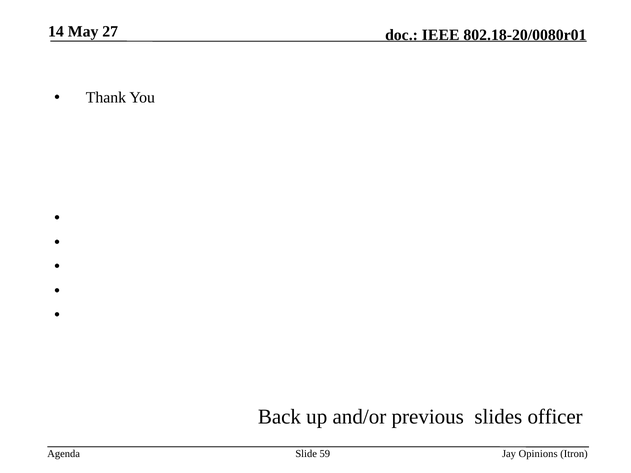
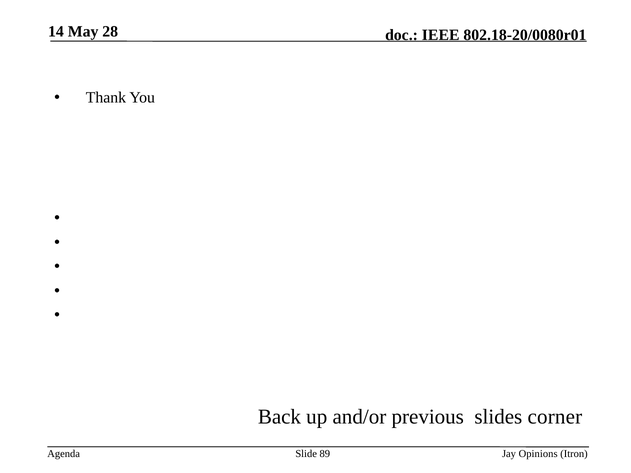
27: 27 -> 28 (110, 31)
officer: officer -> corner (555, 417)
59: 59 -> 89 (325, 454)
